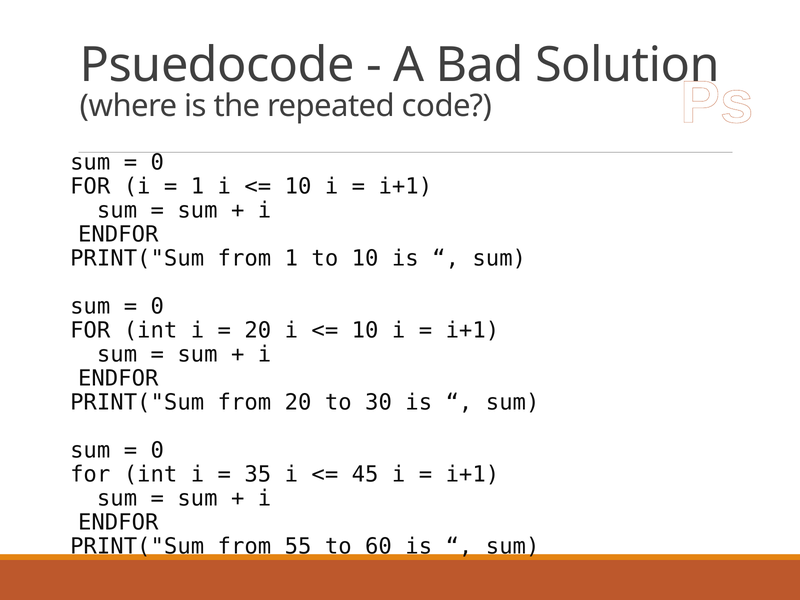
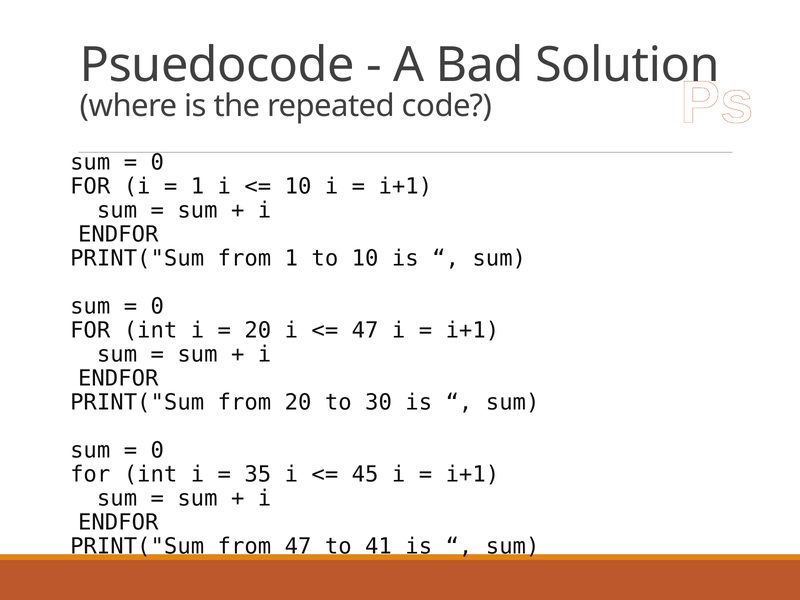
10: 10 -> 47 (365, 331)
from 55: 55 -> 47 (298, 547)
60: 60 -> 41 (378, 547)
